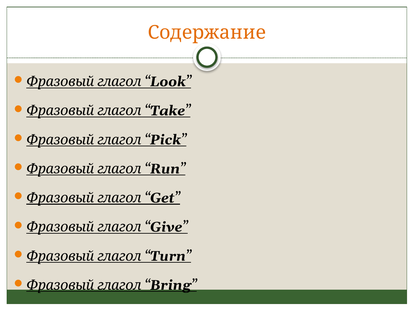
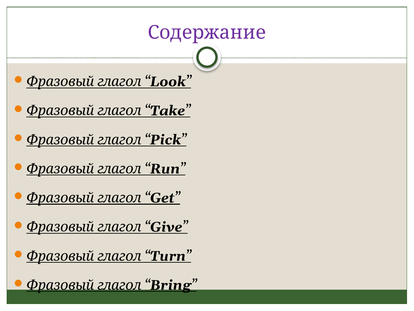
Содержание colour: orange -> purple (207, 33)
